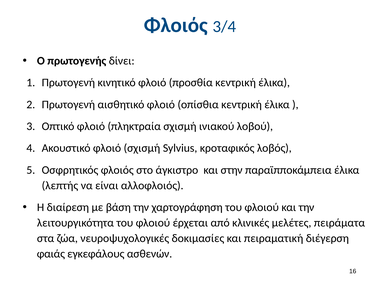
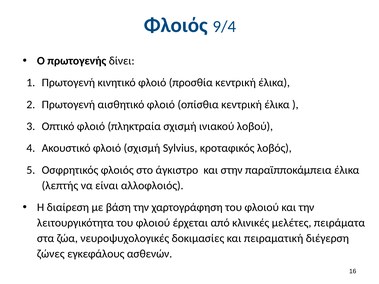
3/4: 3/4 -> 9/4 (224, 27)
φαιάς: φαιάς -> ζώνες (51, 254)
